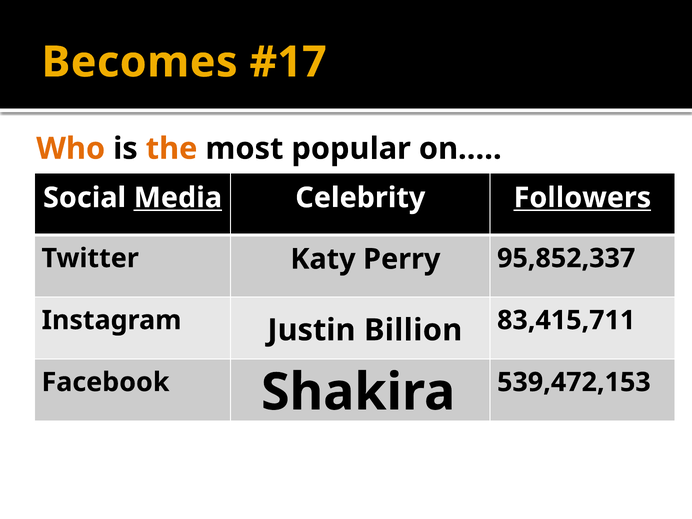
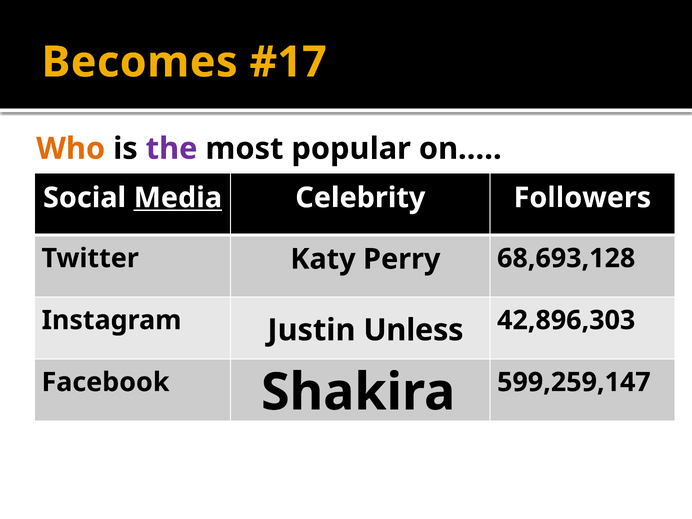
the colour: orange -> purple (172, 149)
Followers underline: present -> none (582, 198)
95,852,337: 95,852,337 -> 68,693,128 (566, 258)
83,415,711: 83,415,711 -> 42,896,303 (566, 320)
Billion: Billion -> Unless (413, 330)
539,472,153: 539,472,153 -> 599,259,147 (574, 382)
